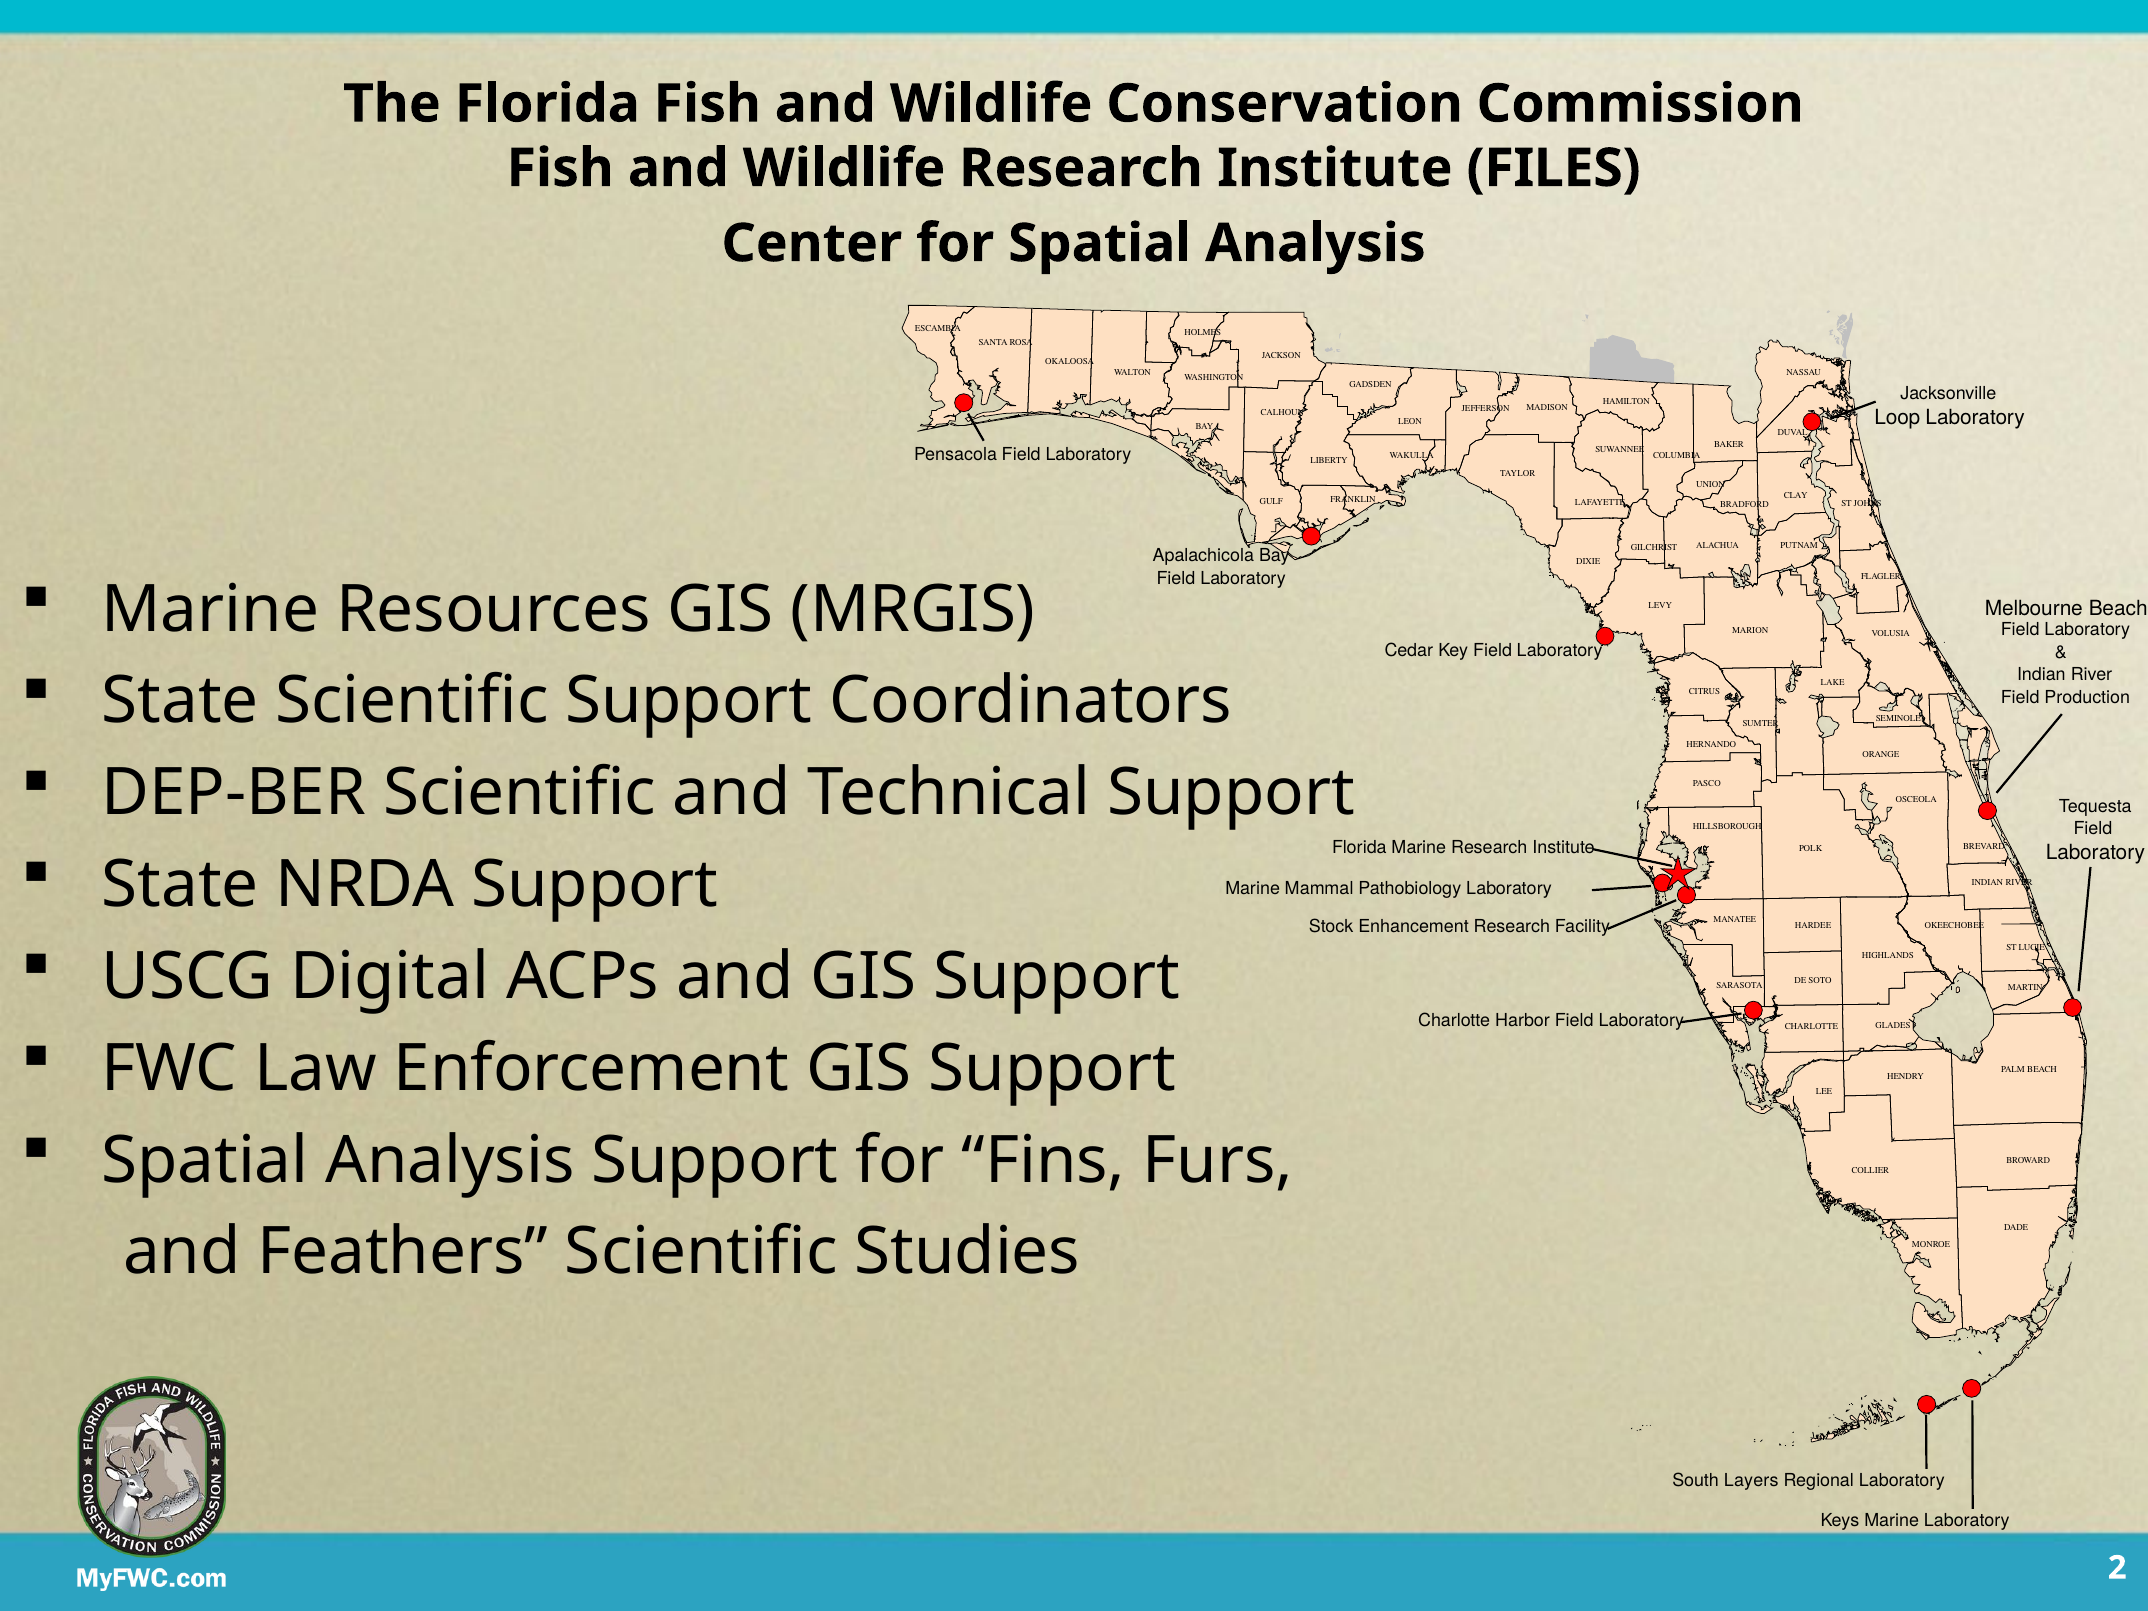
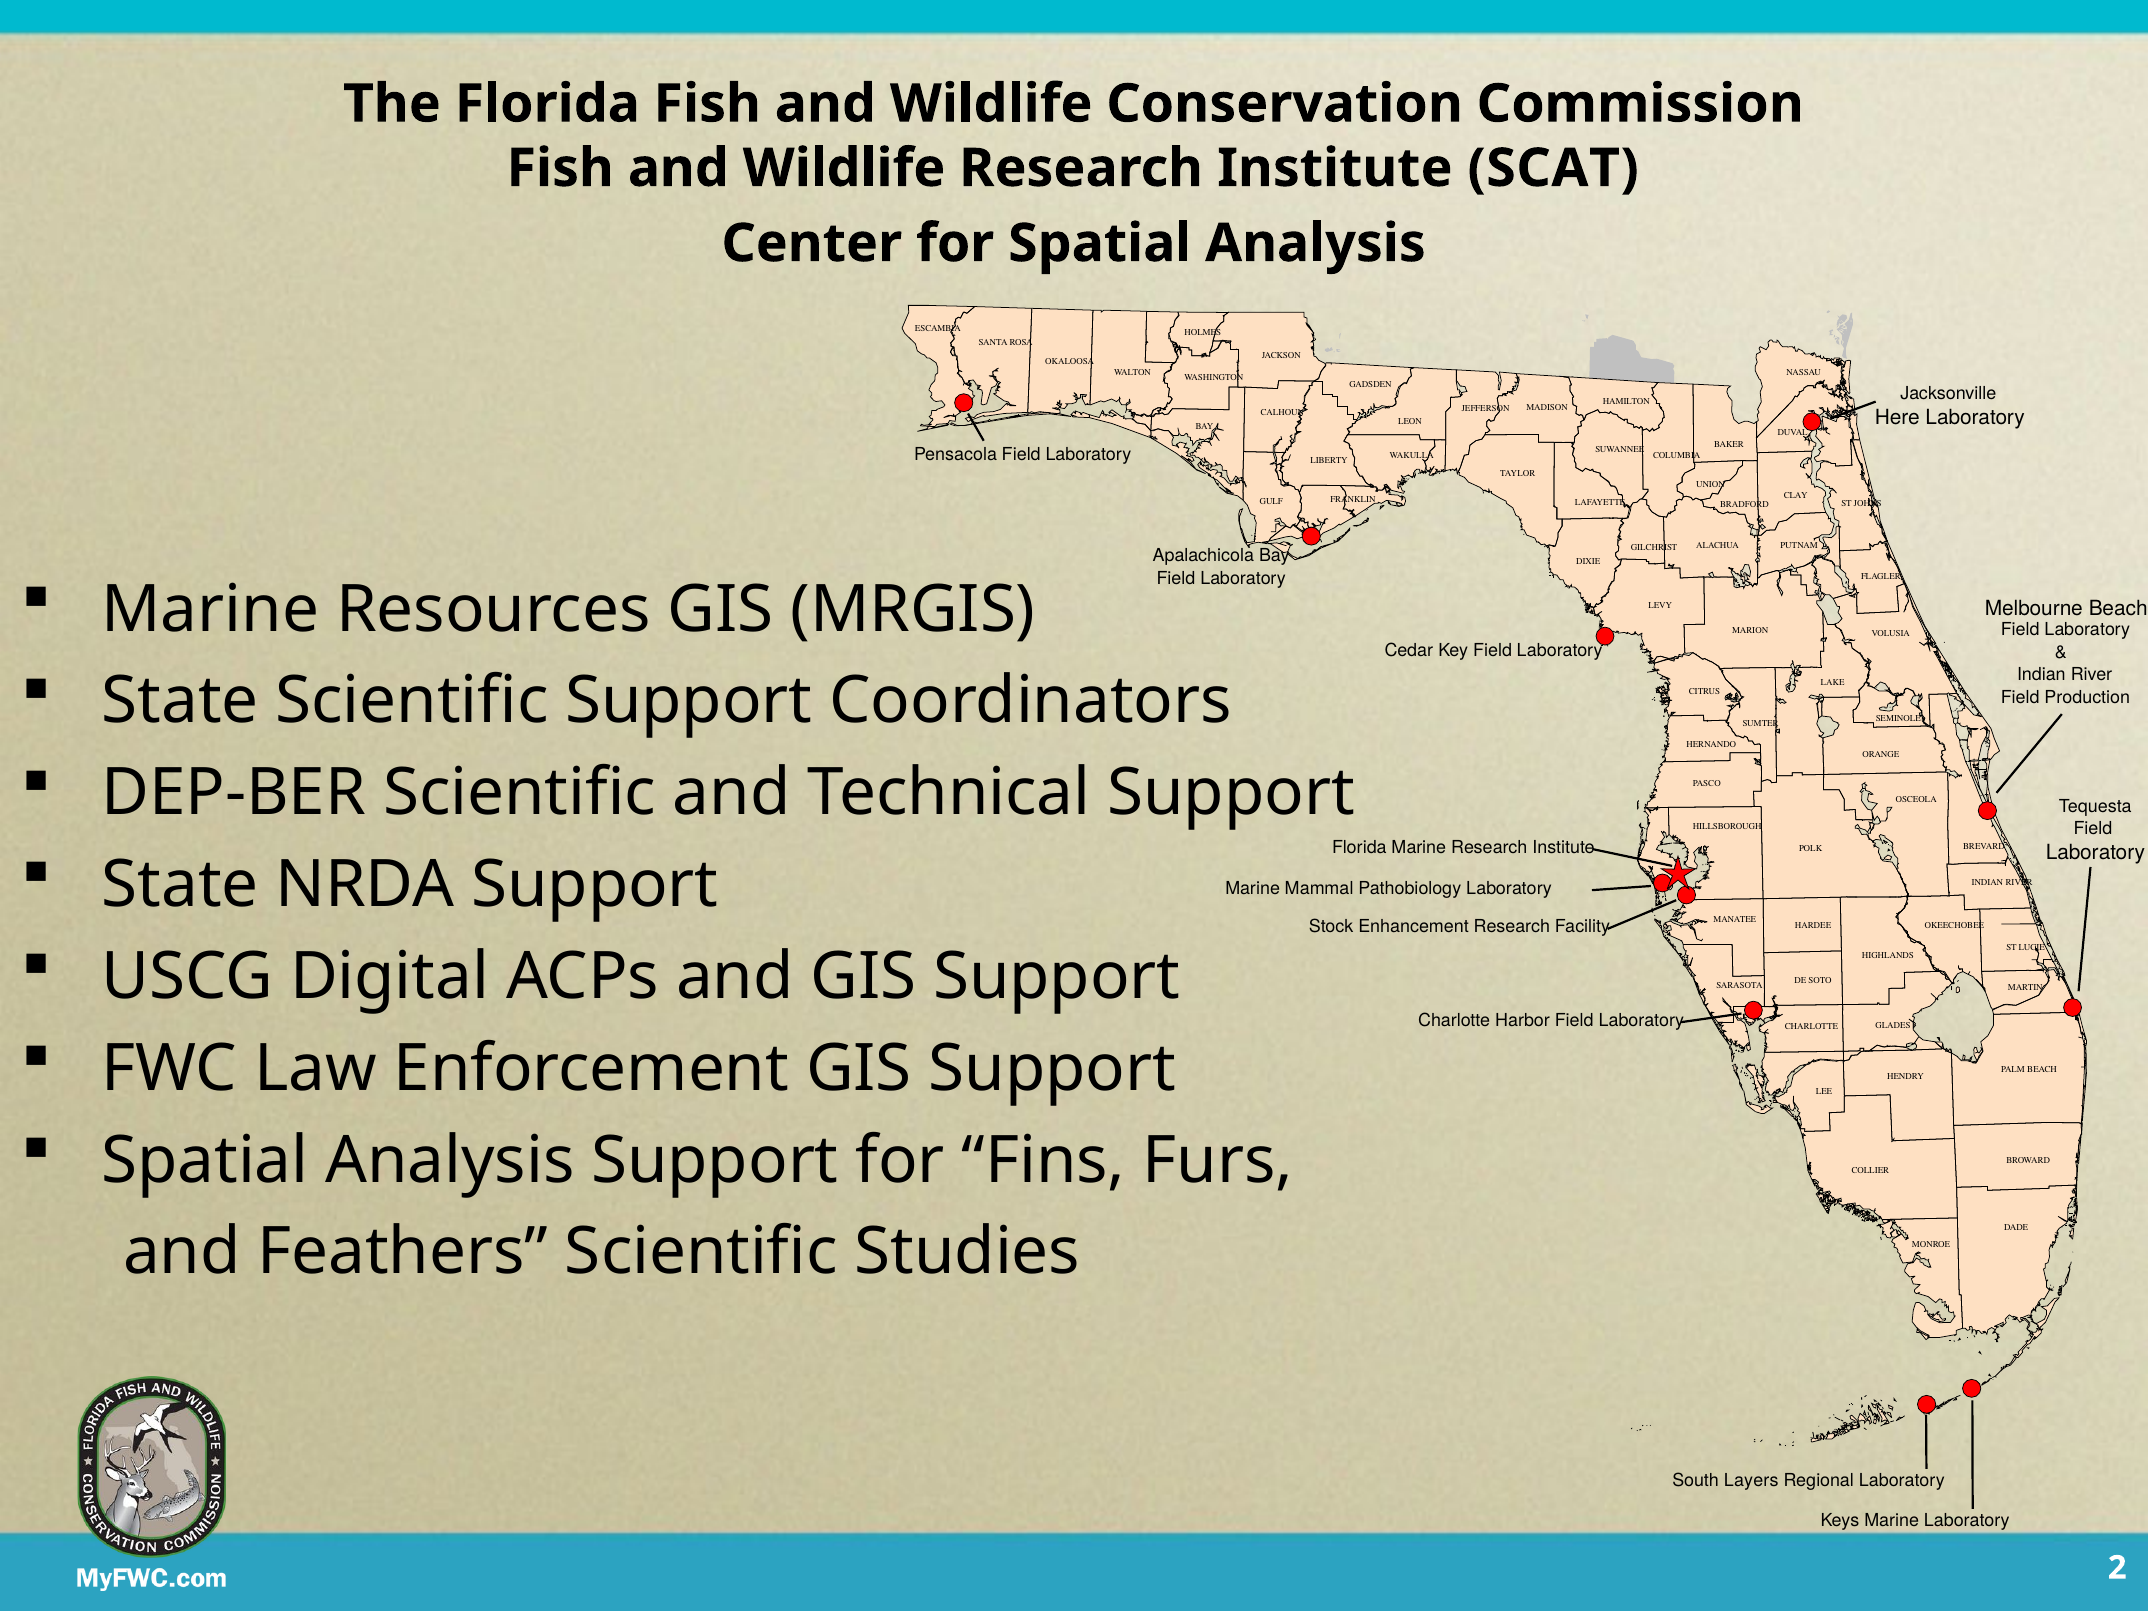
FILES: FILES -> SCAT (1553, 168)
Loop: Loop -> Here (1897, 417)
